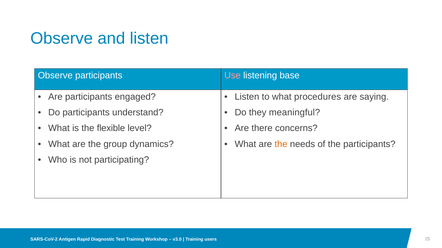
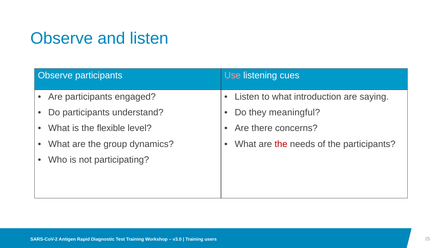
base: base -> cues (290, 76)
procedures: procedures -> introduction (318, 97)
the colour: orange -> red (281, 144)
